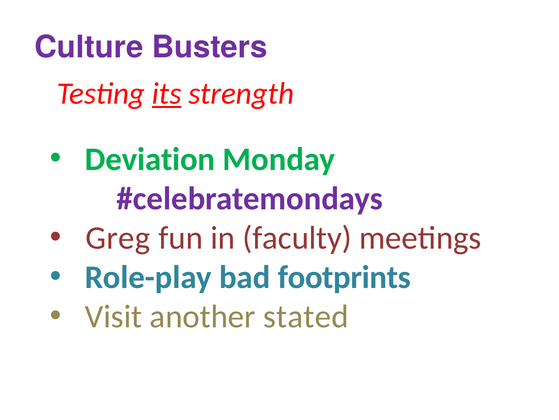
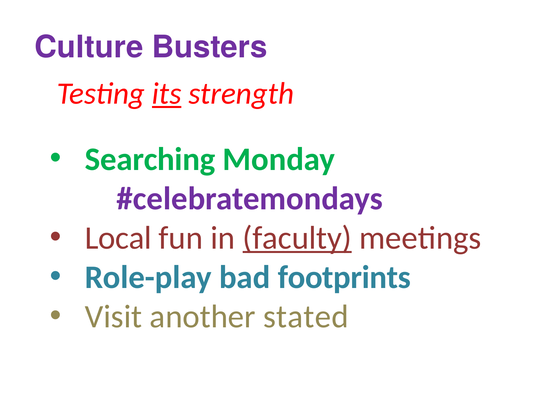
Deviation: Deviation -> Searching (150, 159)
Greg: Greg -> Local (118, 238)
faculty underline: none -> present (297, 238)
